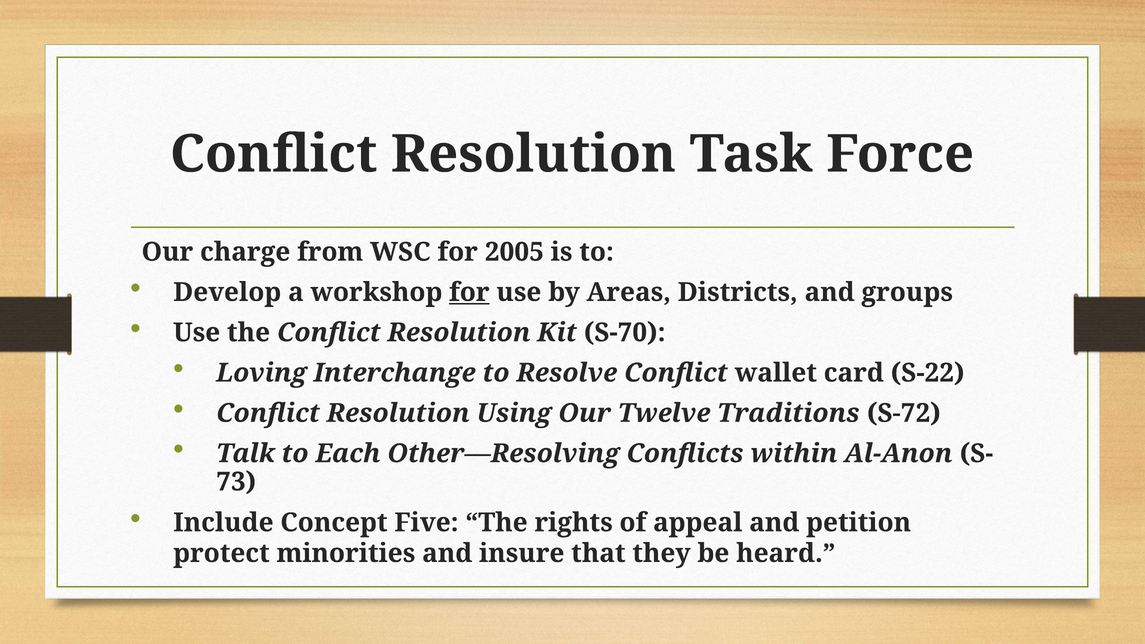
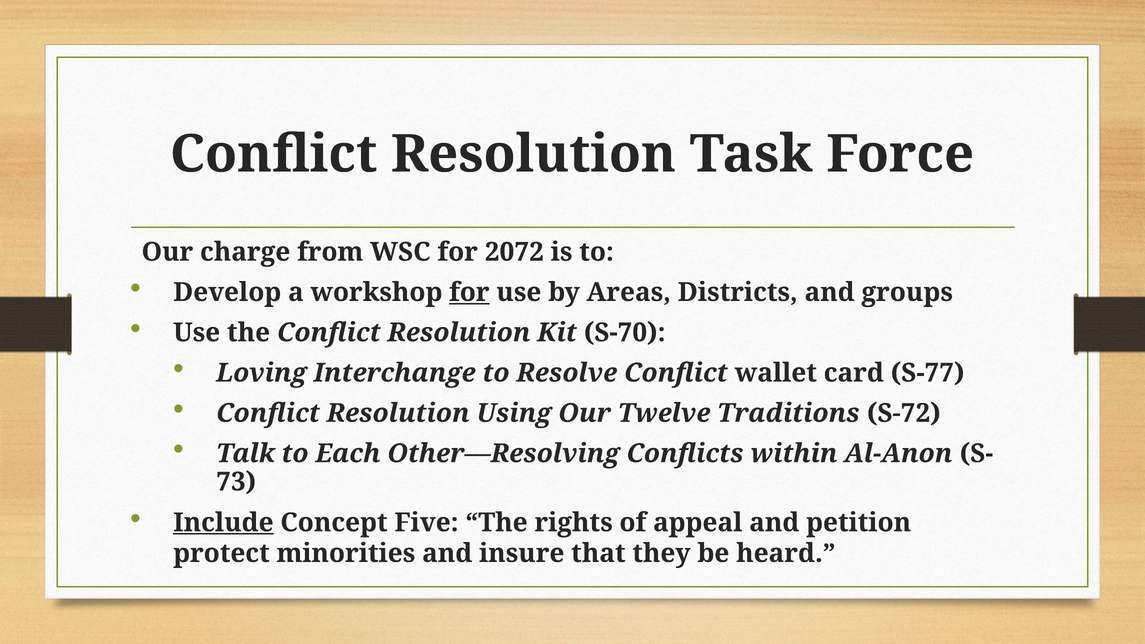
2005: 2005 -> 2072 (514, 252)
S-22: S-22 -> S-77 (928, 373)
Include underline: none -> present (223, 523)
